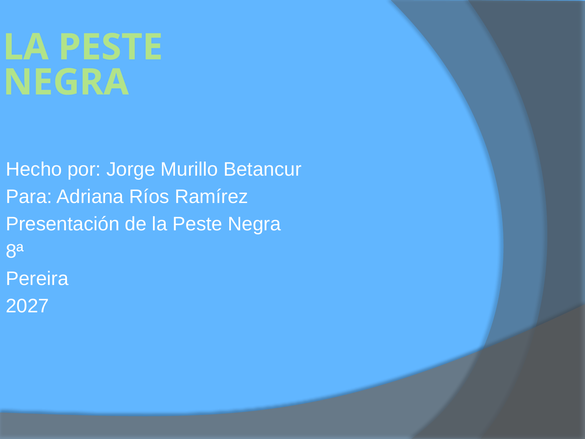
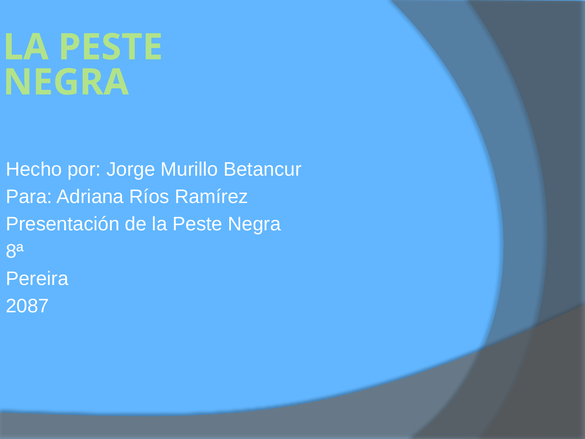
2027: 2027 -> 2087 (27, 306)
